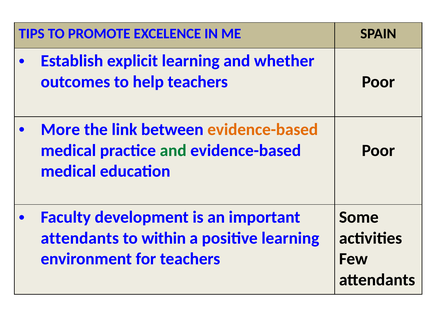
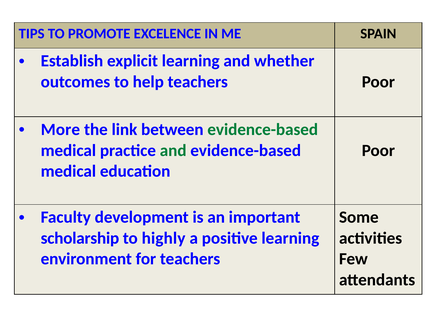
evidence-based colour: orange -> green (263, 130)
attendants: attendants -> scholarship (80, 238)
within: within -> highly (164, 238)
